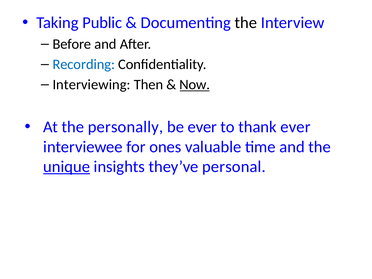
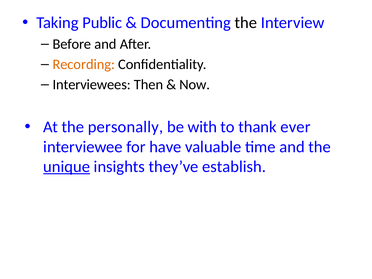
Recording colour: blue -> orange (84, 64)
Interviewing: Interviewing -> Interviewees (92, 85)
Now underline: present -> none (195, 85)
be ever: ever -> with (202, 127)
ones: ones -> have (165, 147)
personal: personal -> establish (234, 167)
